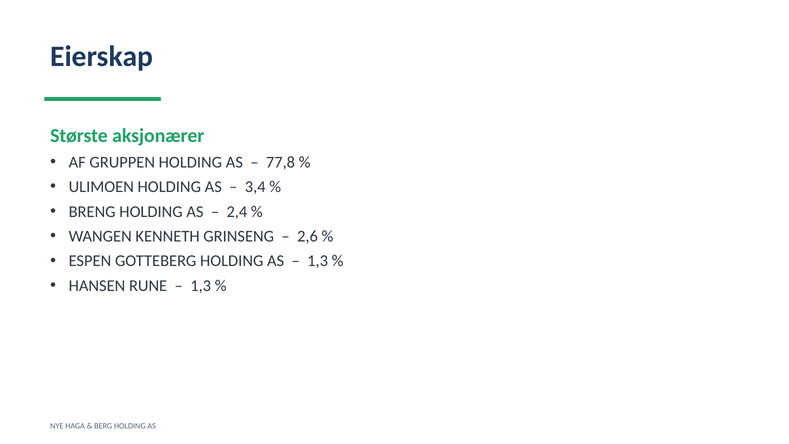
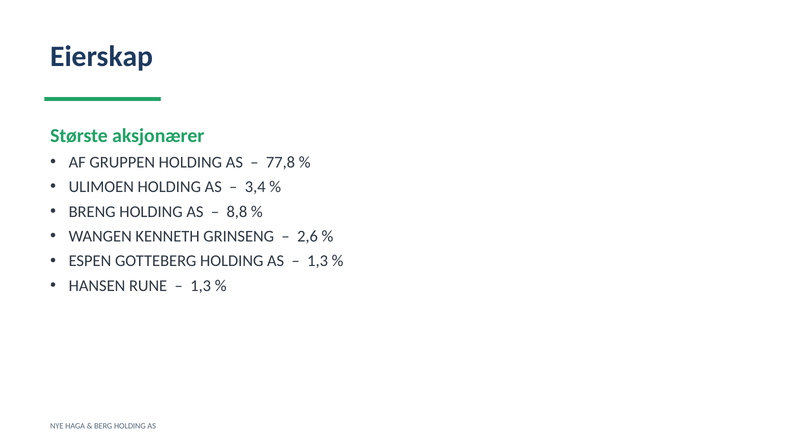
2,4: 2,4 -> 8,8 (237, 212)
